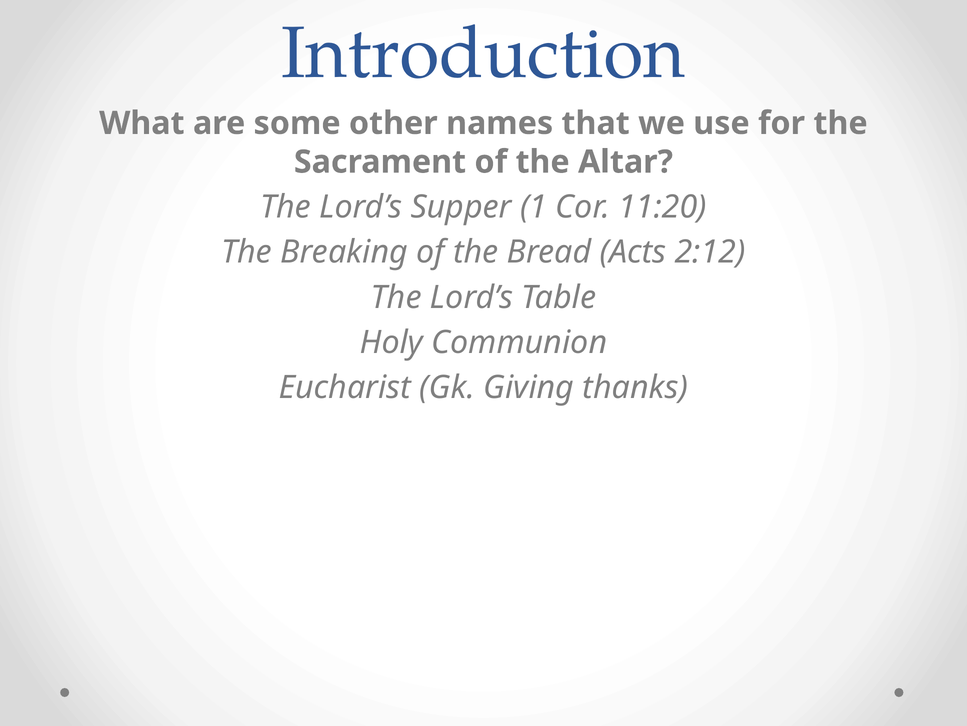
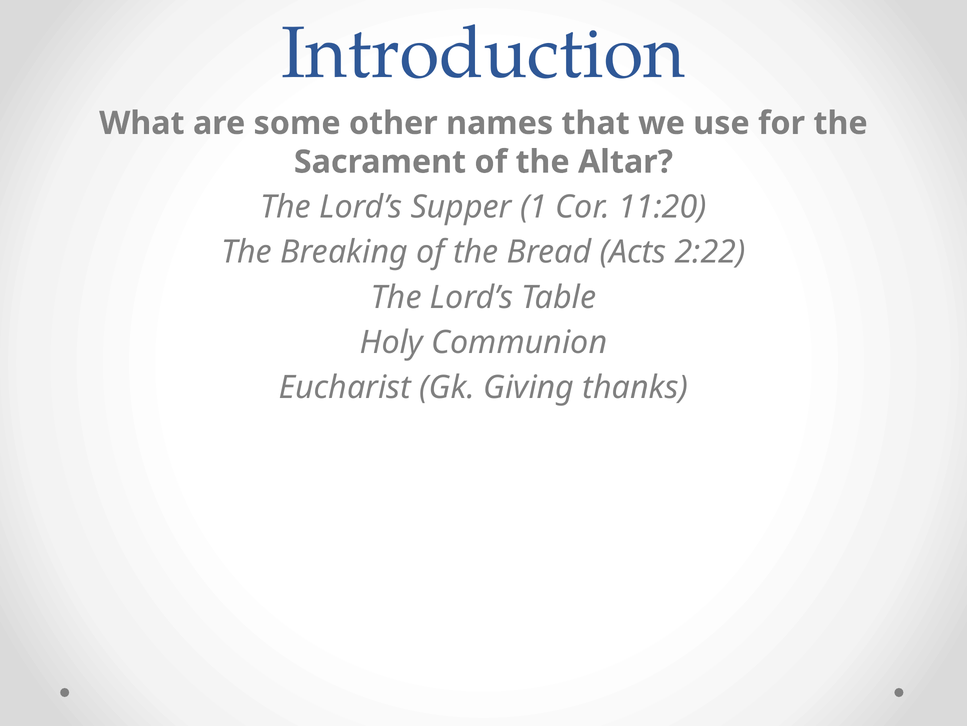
2:12: 2:12 -> 2:22 (710, 252)
